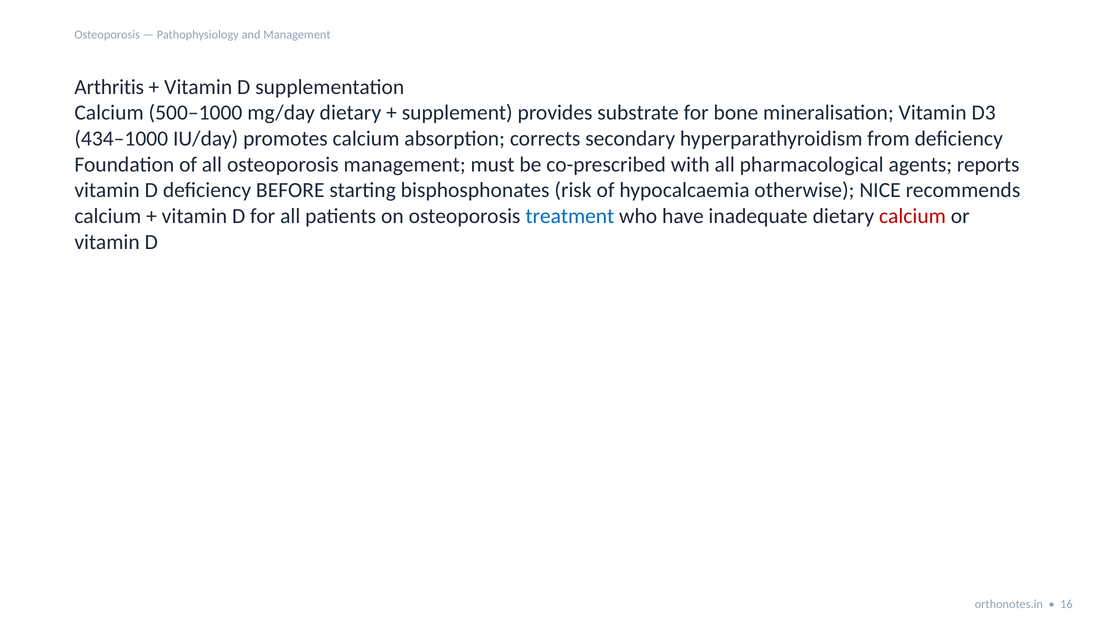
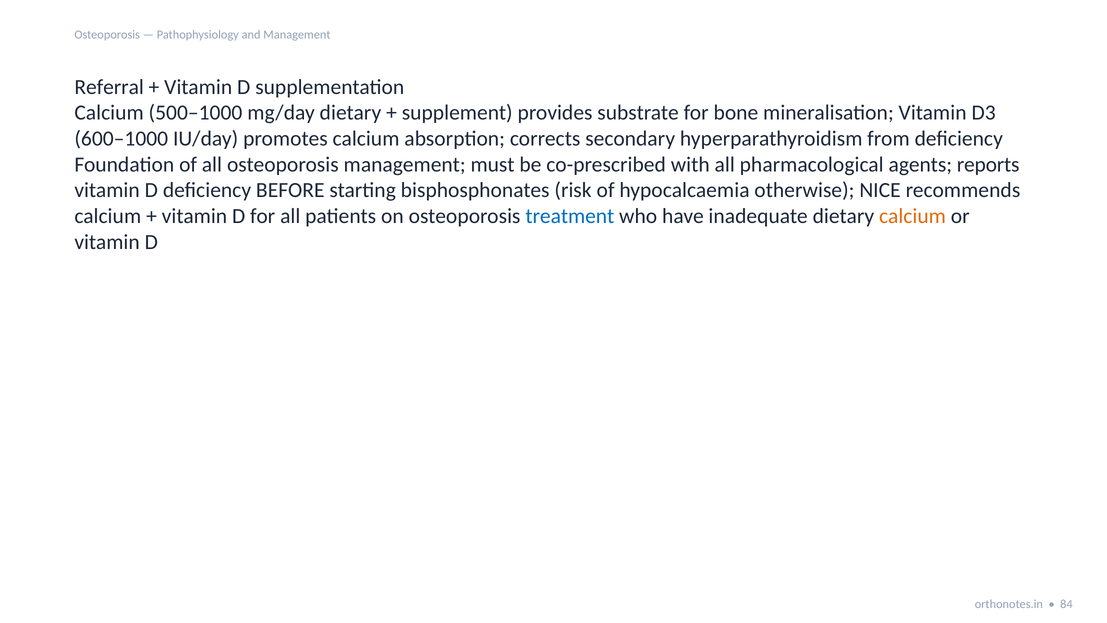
Arthritis: Arthritis -> Referral (109, 87)
434–1000: 434–1000 -> 600–1000 (121, 139)
calcium colour: red -> orange (912, 216)
16: 16 -> 84 (1066, 604)
